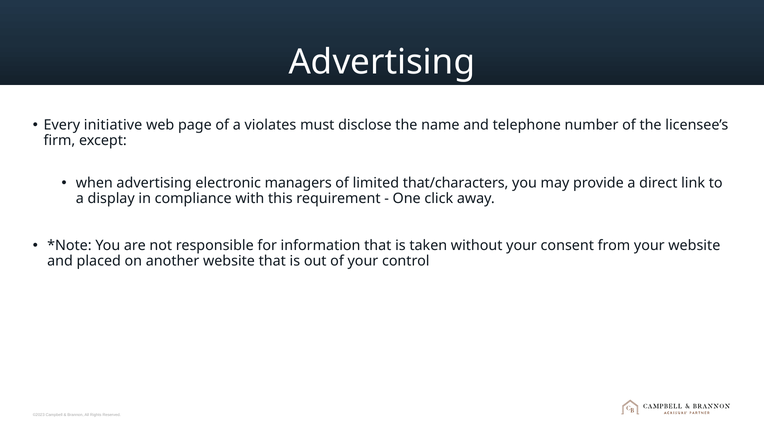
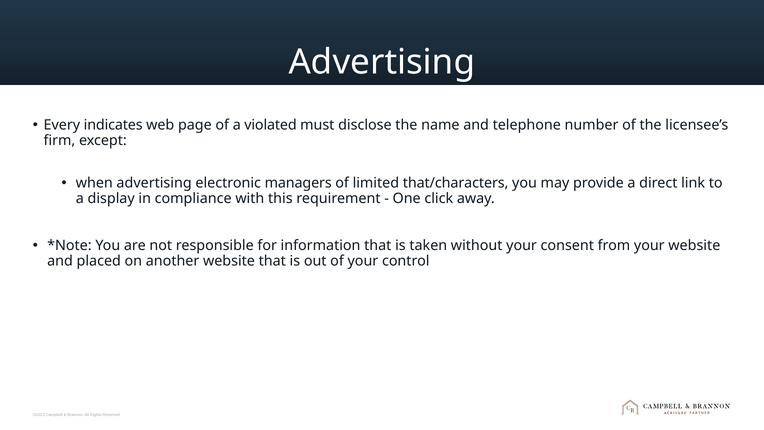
initiative: initiative -> indicates (113, 125)
violates: violates -> violated (271, 125)
